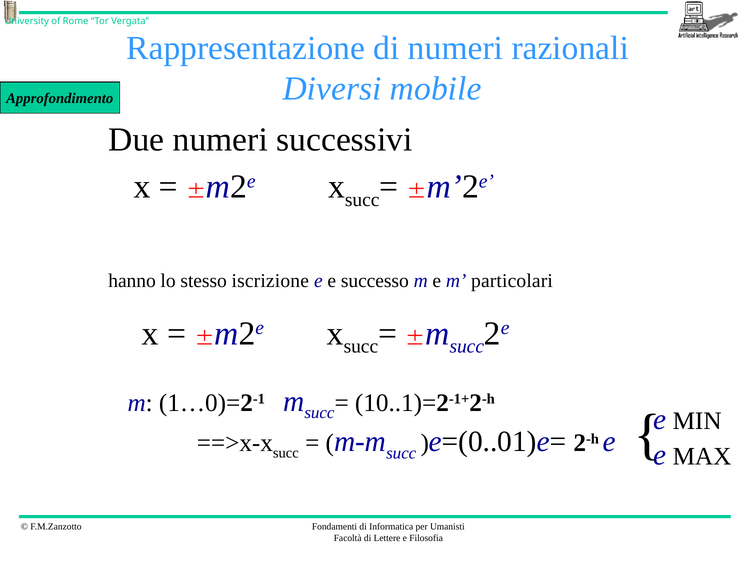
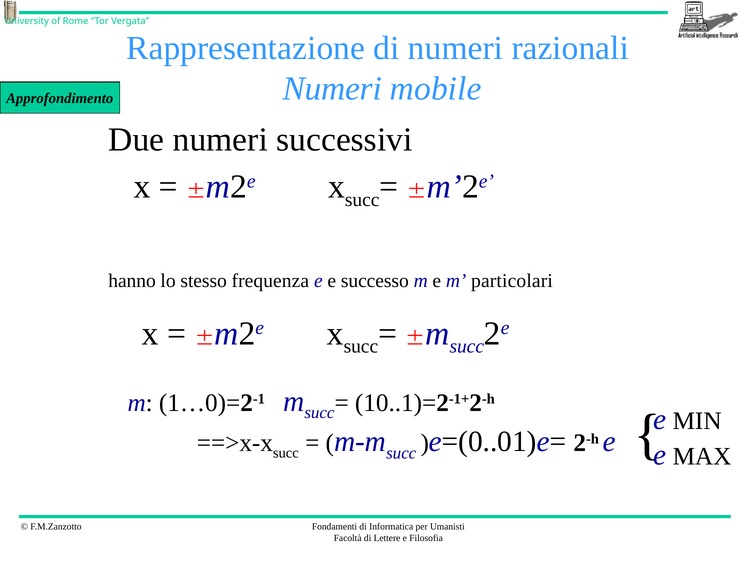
Diversi: Diversi -> Numeri (332, 89)
iscrizione: iscrizione -> frequenza (270, 281)
